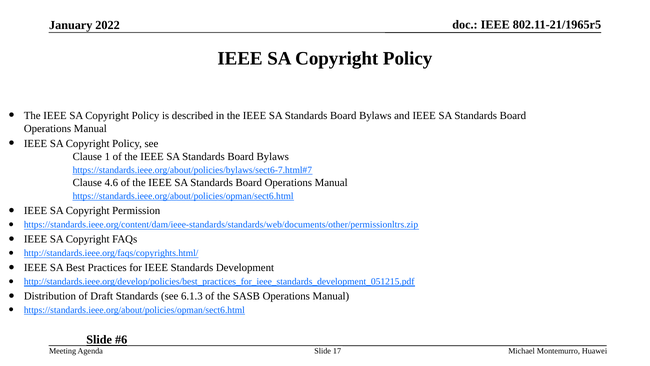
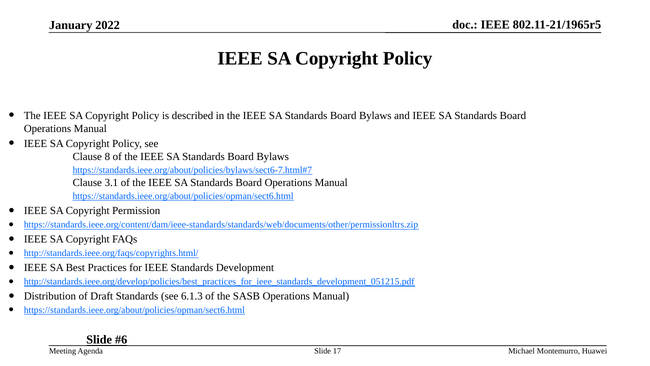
1: 1 -> 8 (107, 156)
4.6: 4.6 -> 3.1 (111, 182)
